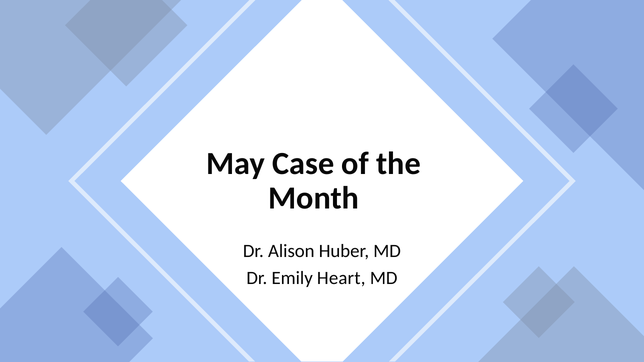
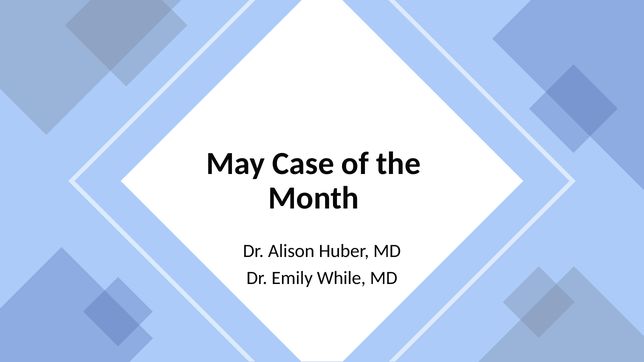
Heart: Heart -> While (341, 278)
